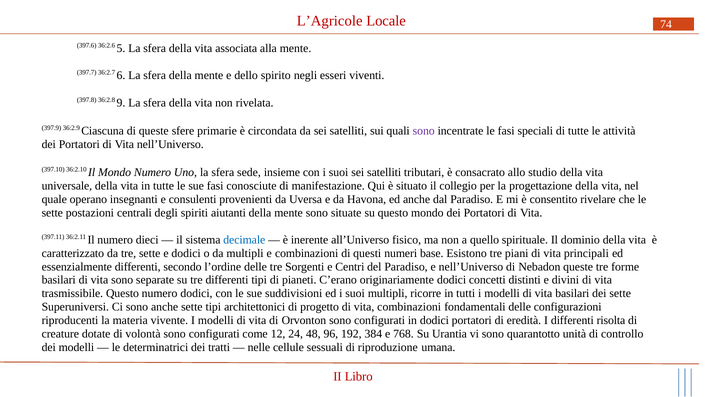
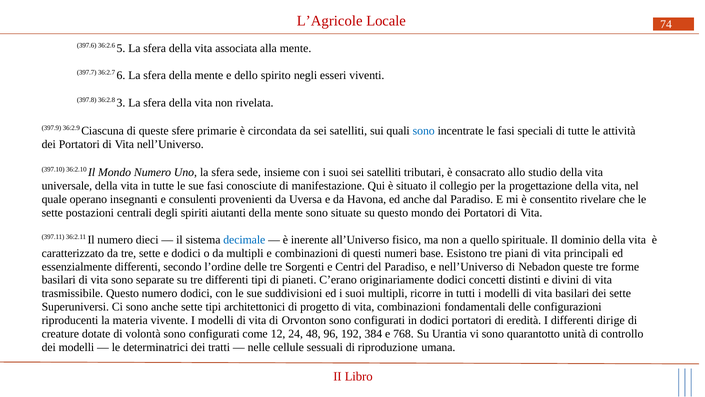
9: 9 -> 3 (121, 103)
sono colour: purple -> blue (424, 131)
risolta: risolta -> dirige (611, 320)
